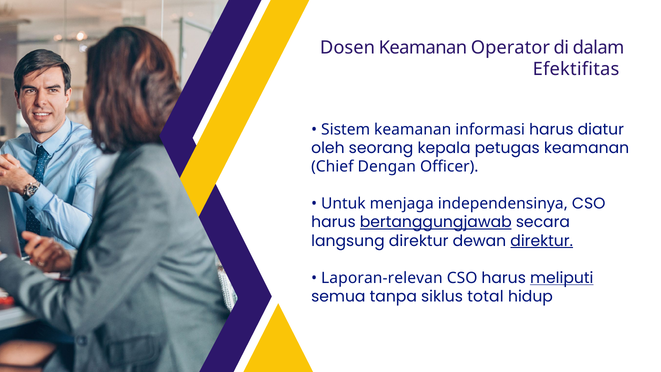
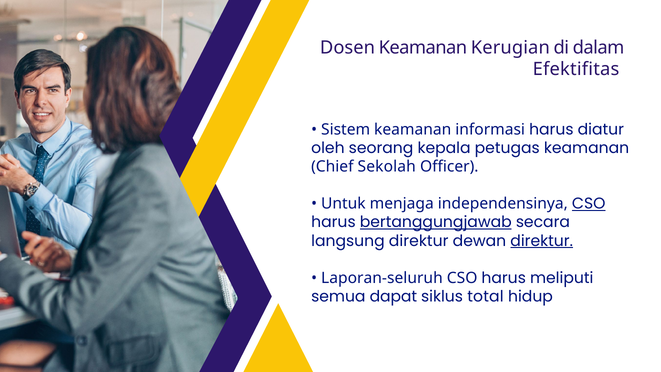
Operator: Operator -> Kerugian (510, 48)
Dengan: Dengan -> Sekolah (387, 166)
CSO underline: none -> present (589, 204)
Laporan-relevan: Laporan-relevan -> Laporan-seluruh (382, 278)
meliputi underline: present -> none (562, 278)
tanpa: tanpa -> dapat (393, 296)
